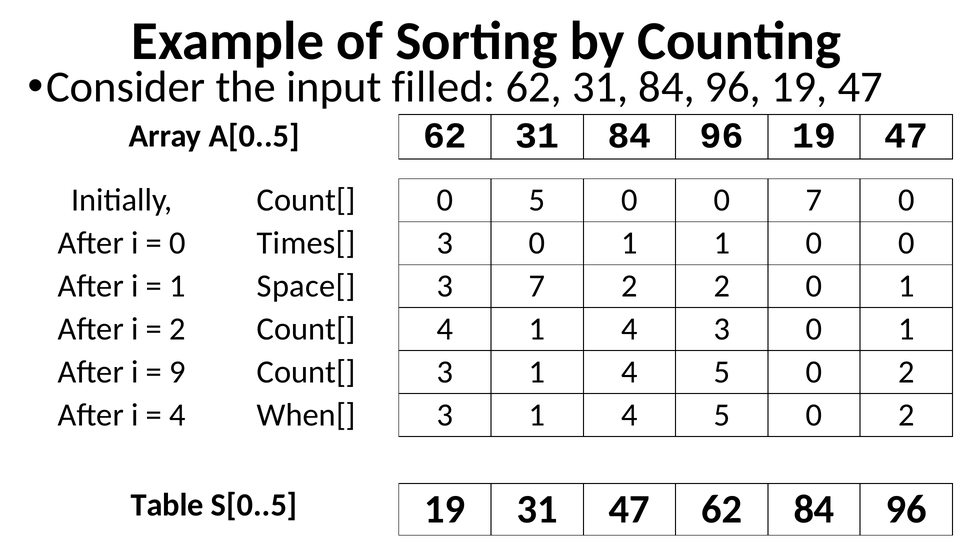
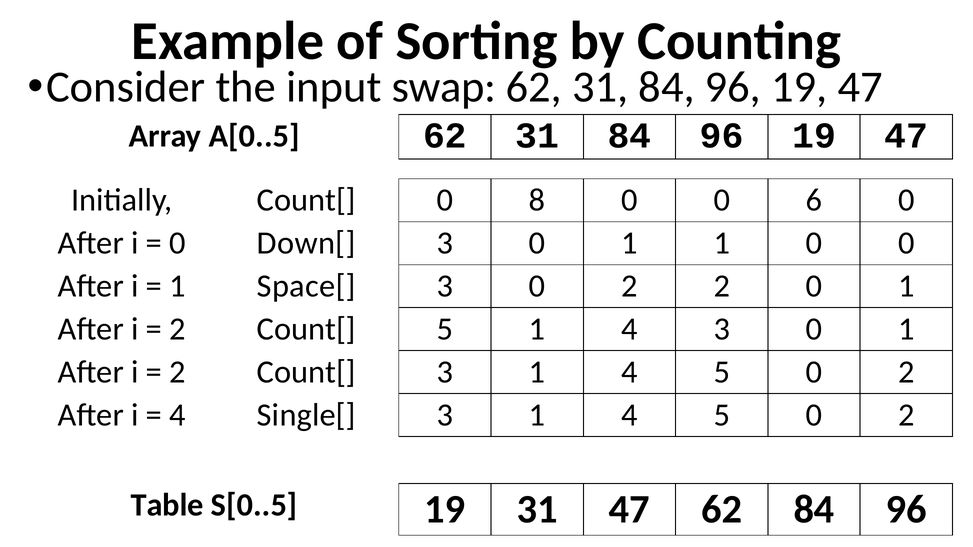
filled: filled -> swap (444, 87)
0 5: 5 -> 8 (537, 200)
0 7: 7 -> 6 (814, 200)
Times[: Times[ -> Down[ (306, 243)
7: 7 -> 0 (537, 286)
Count[ 4: 4 -> 5 (445, 329)
9: 9 -> 2 (178, 372)
When[: When[ -> Single[ (306, 415)
